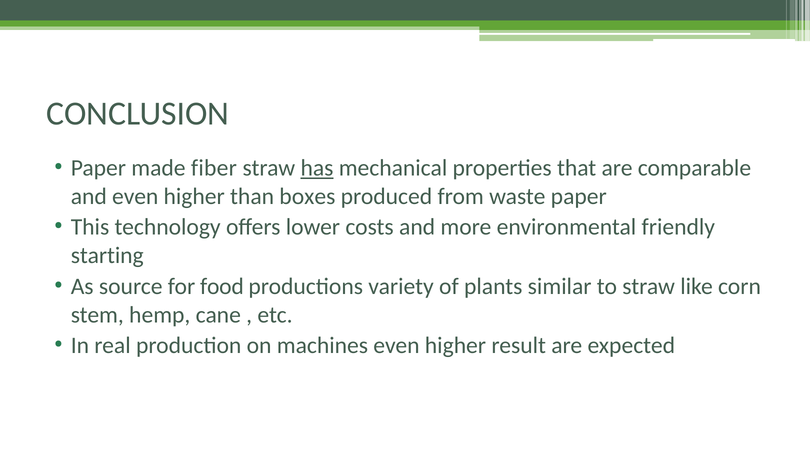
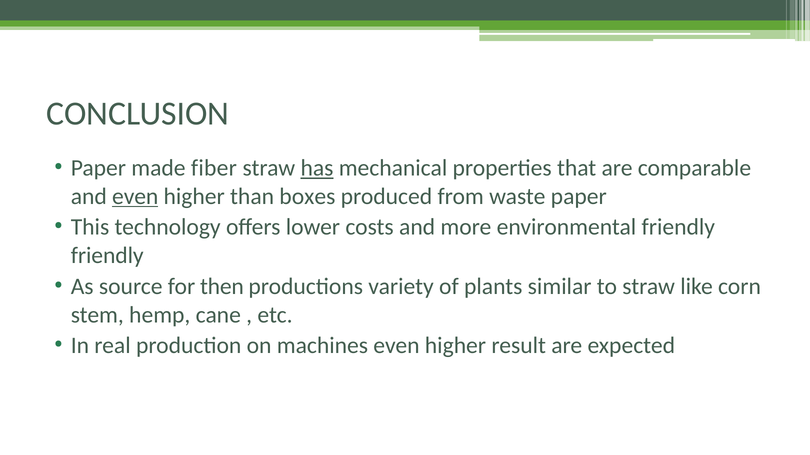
even underline: none -> present (135, 197)
starting: starting -> friendly (107, 256)
food: food -> then (222, 287)
